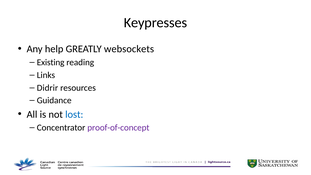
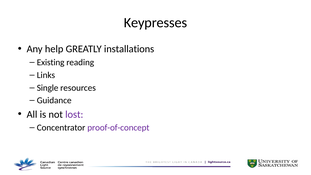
websockets: websockets -> installations (129, 49)
Didrir: Didrir -> Single (48, 88)
lost colour: blue -> purple (74, 114)
